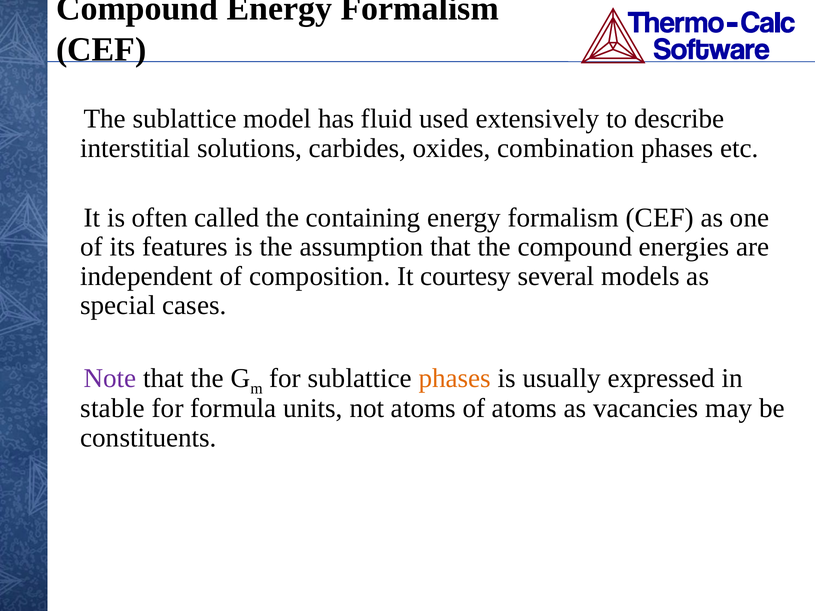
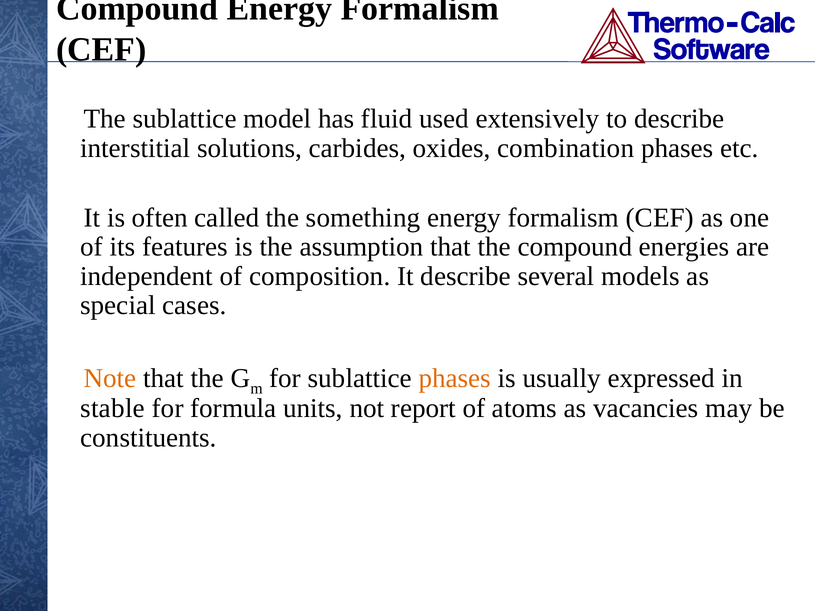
containing: containing -> something (363, 218)
It courtesy: courtesy -> describe (466, 276)
Note colour: purple -> orange (110, 378)
not atoms: atoms -> report (423, 409)
